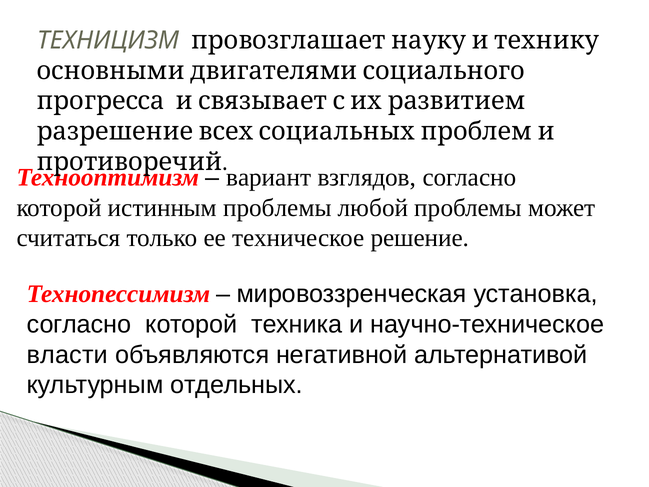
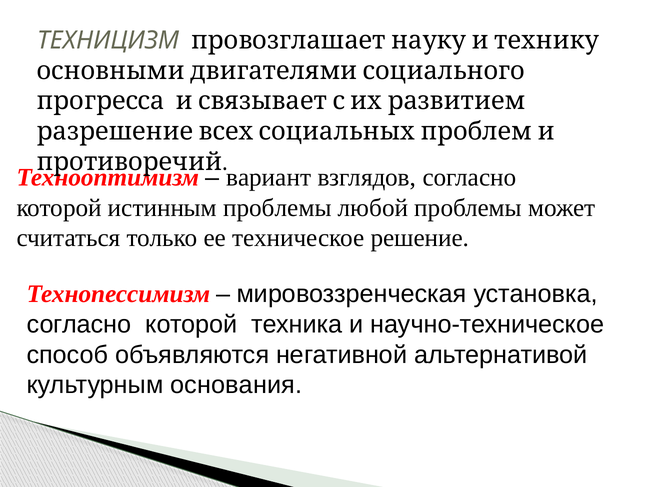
власти: власти -> способ (67, 354)
отдельных: отдельных -> основания (236, 385)
